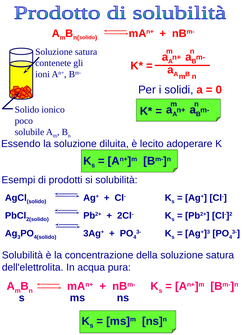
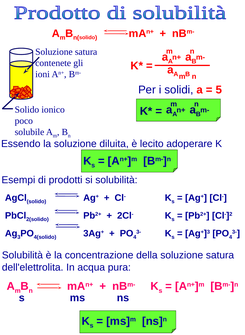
0: 0 -> 5 (219, 90)
